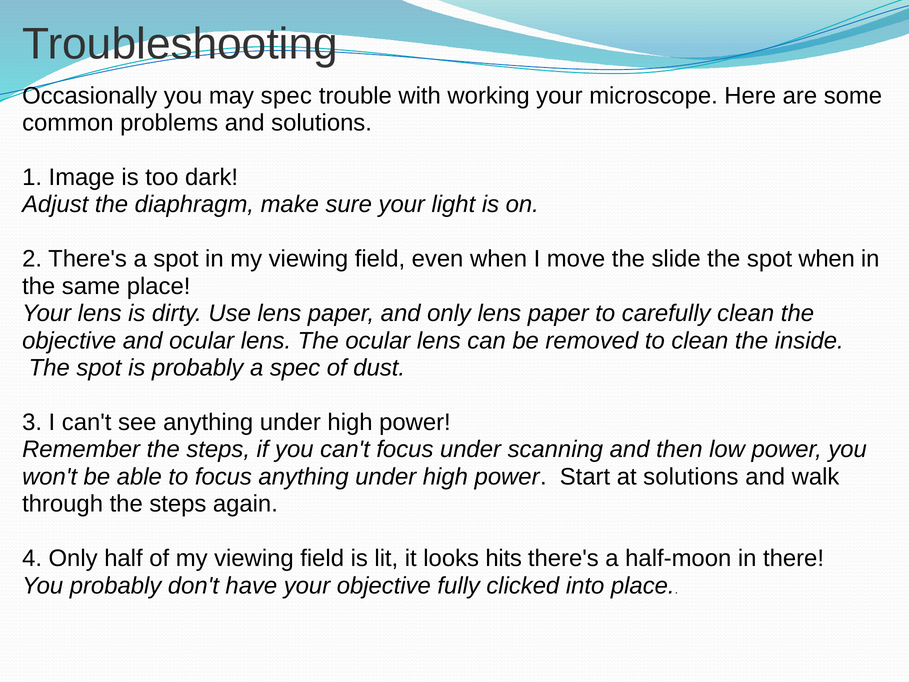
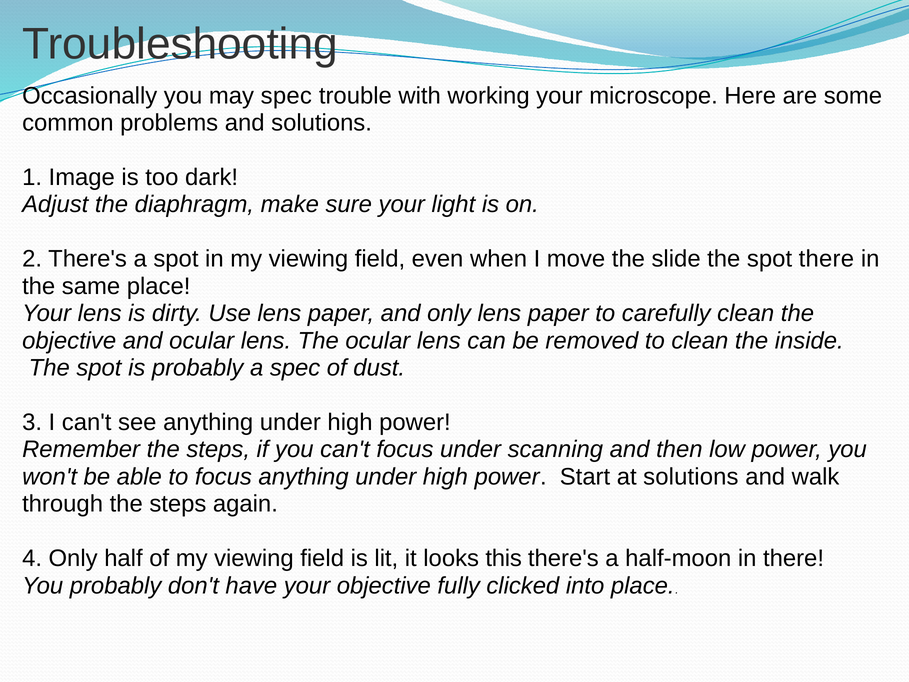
spot when: when -> there (826, 259)
hits: hits -> this (504, 558)
